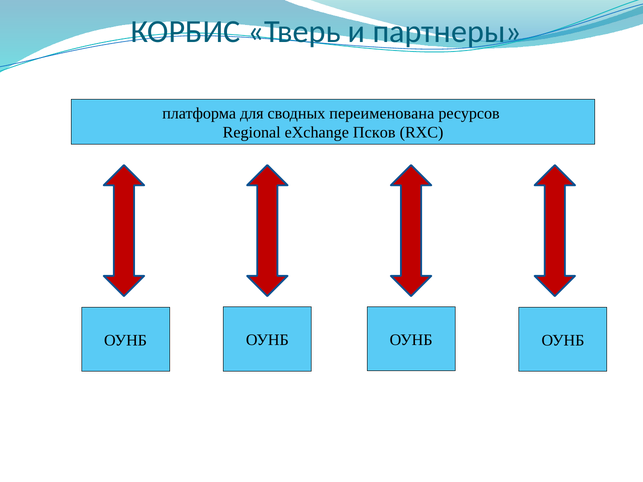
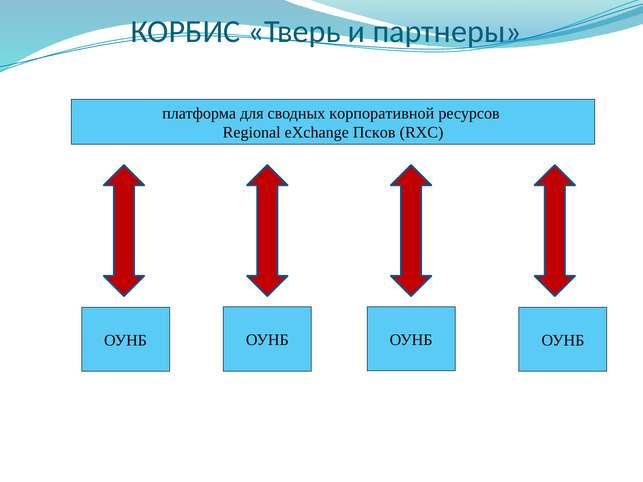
переименована: переименована -> корпоративной (382, 113)
